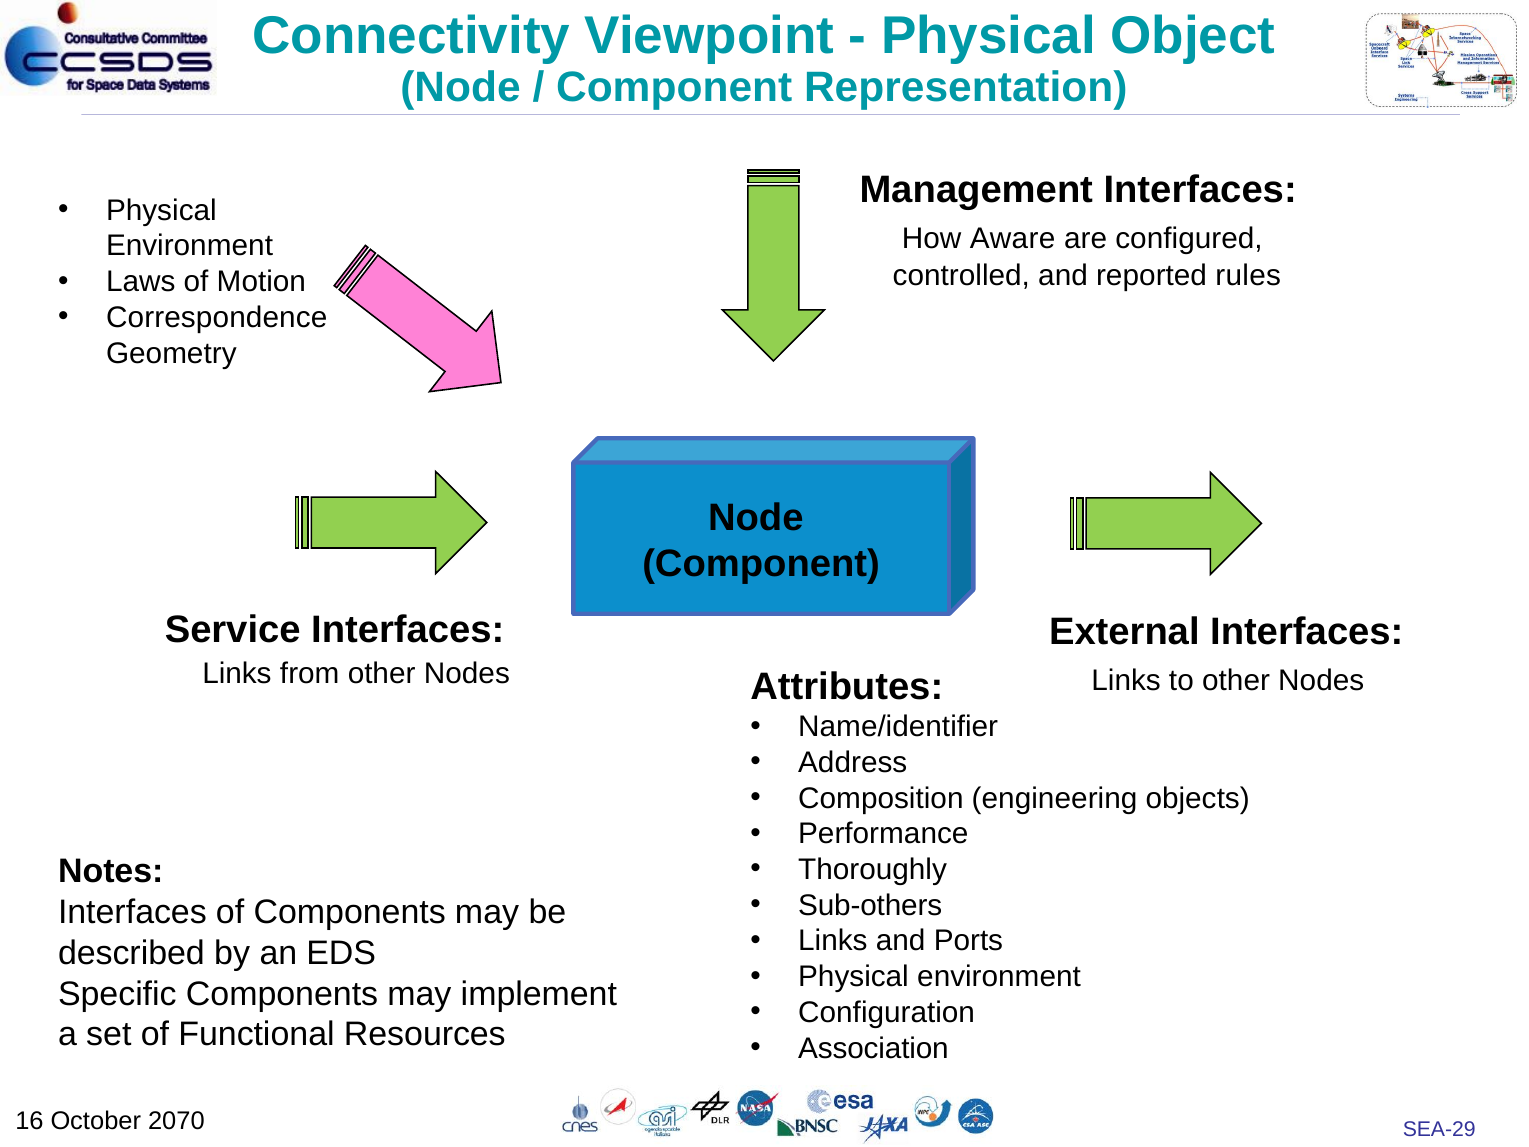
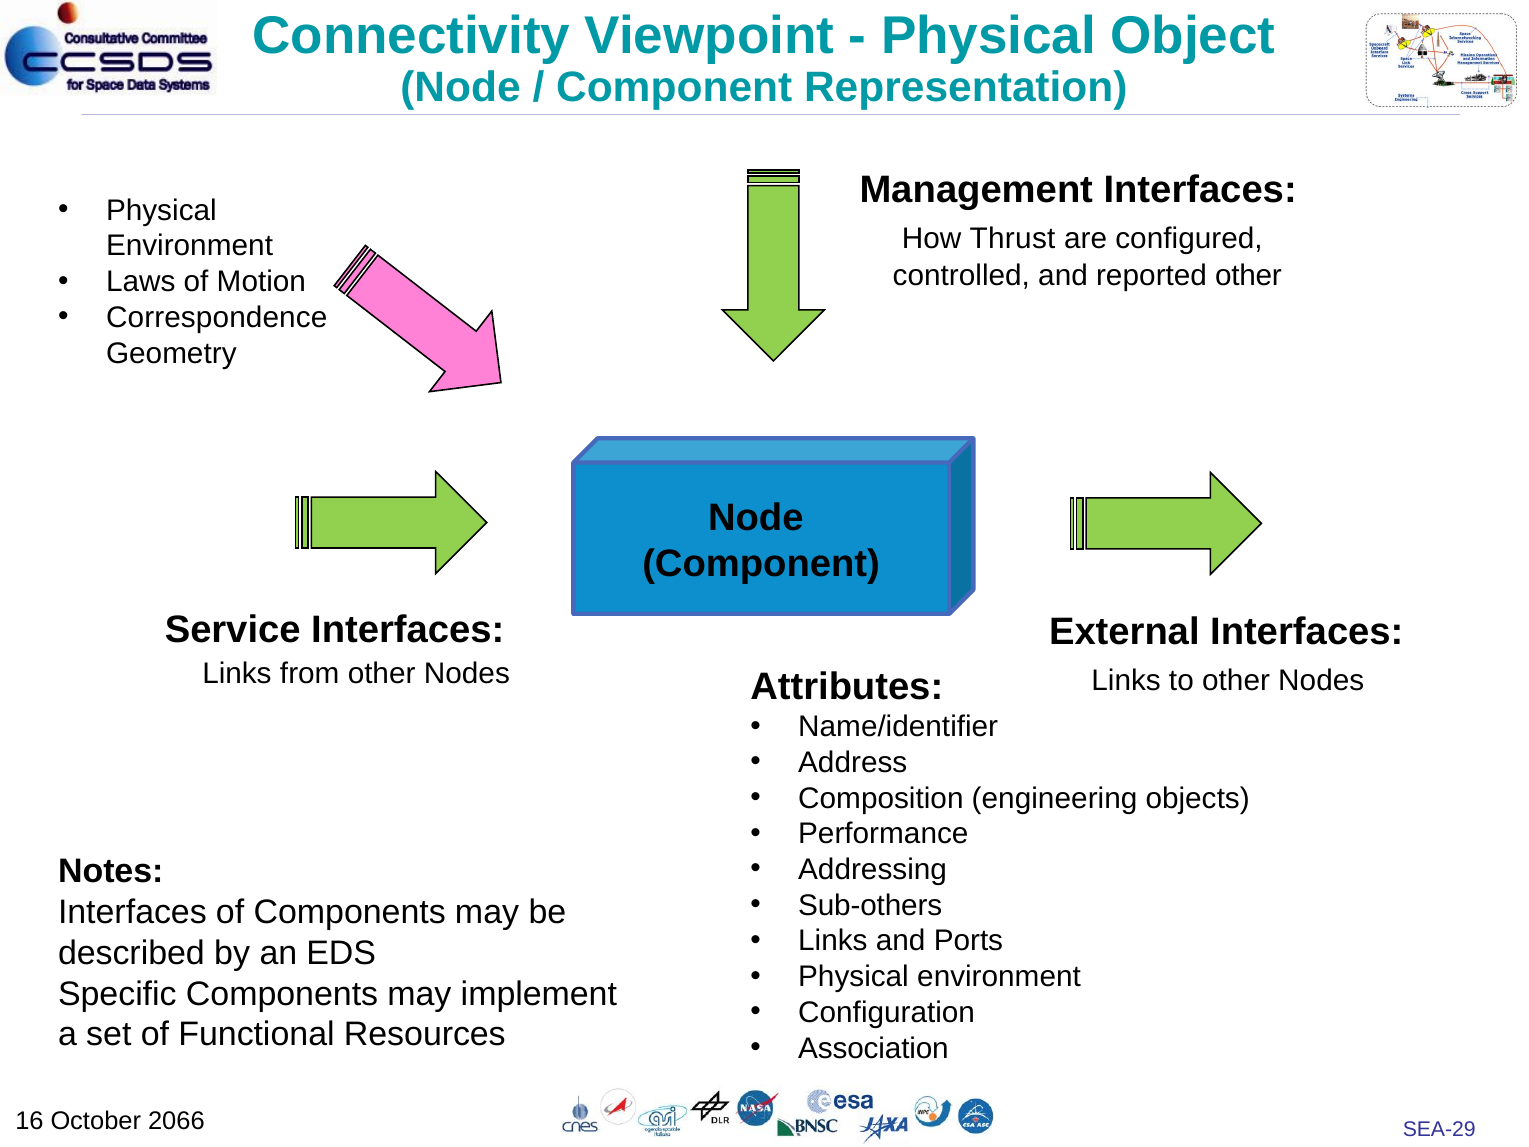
Aware: Aware -> Thrust (1013, 239)
reported rules: rules -> other (1249, 276)
Thoroughly: Thoroughly -> Addressing (873, 869)
2070: 2070 -> 2066 (176, 1120)
